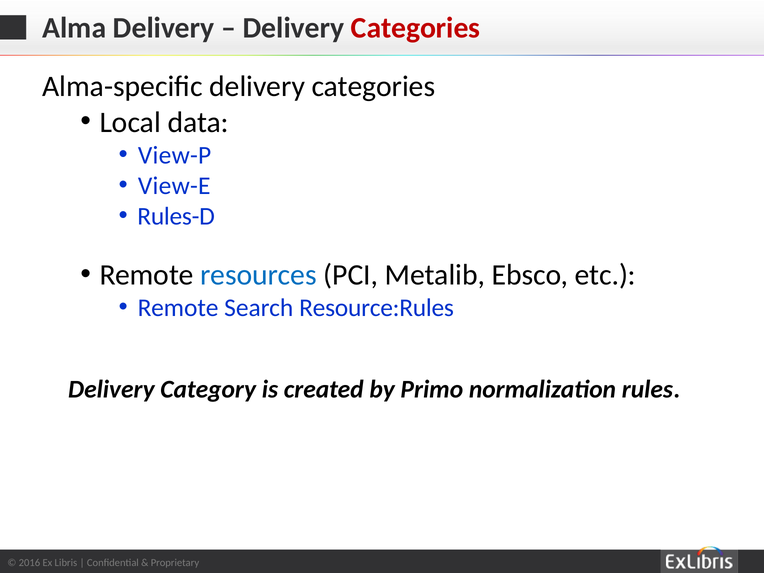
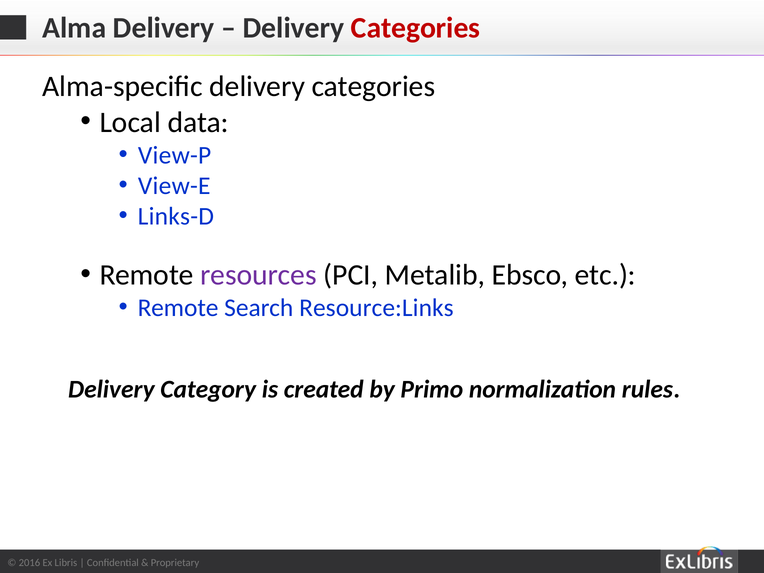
Rules-D: Rules-D -> Links-D (176, 216)
resources colour: blue -> purple (258, 275)
Resource:Rules: Resource:Rules -> Resource:Links (376, 308)
